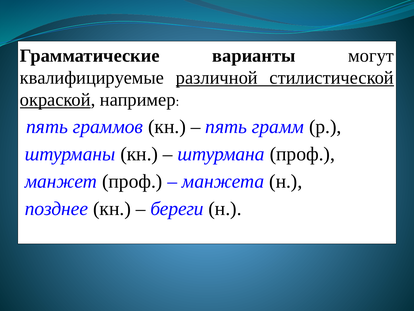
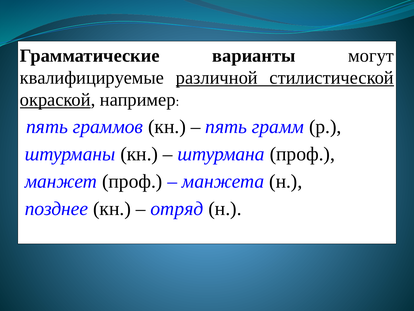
береги: береги -> отряд (177, 209)
